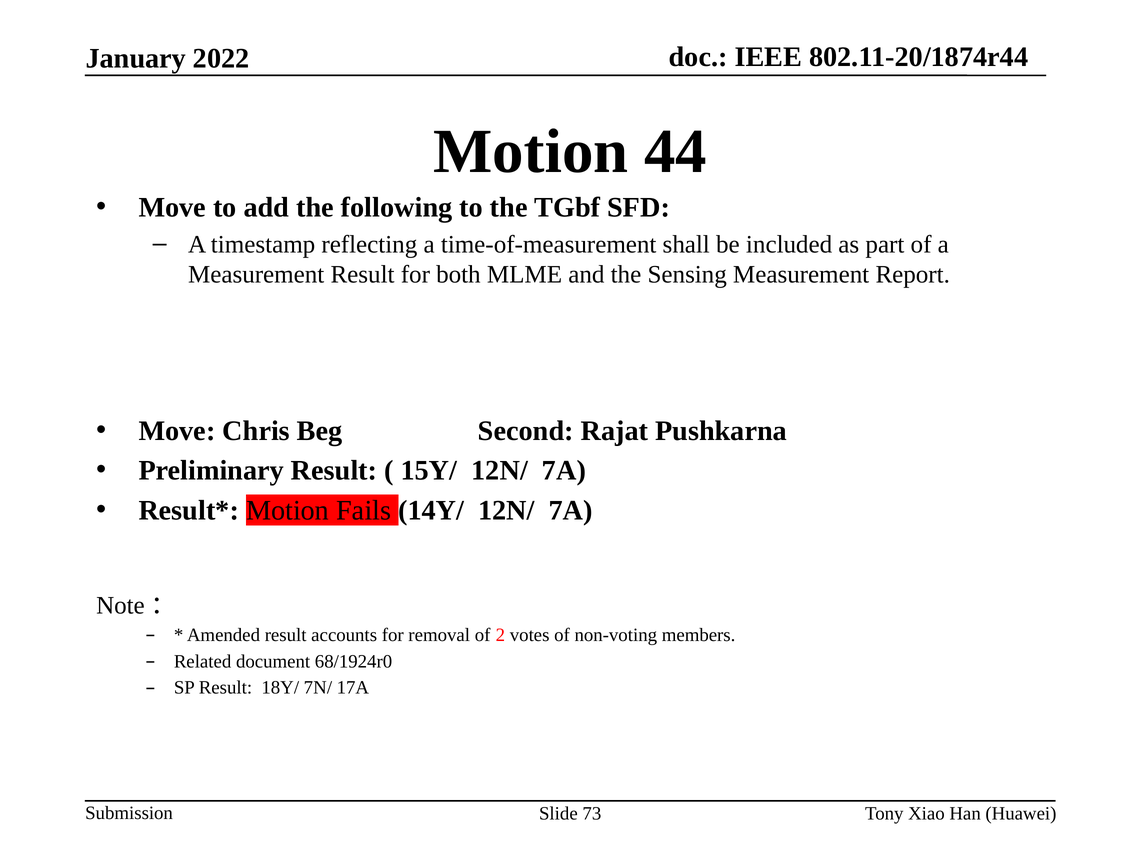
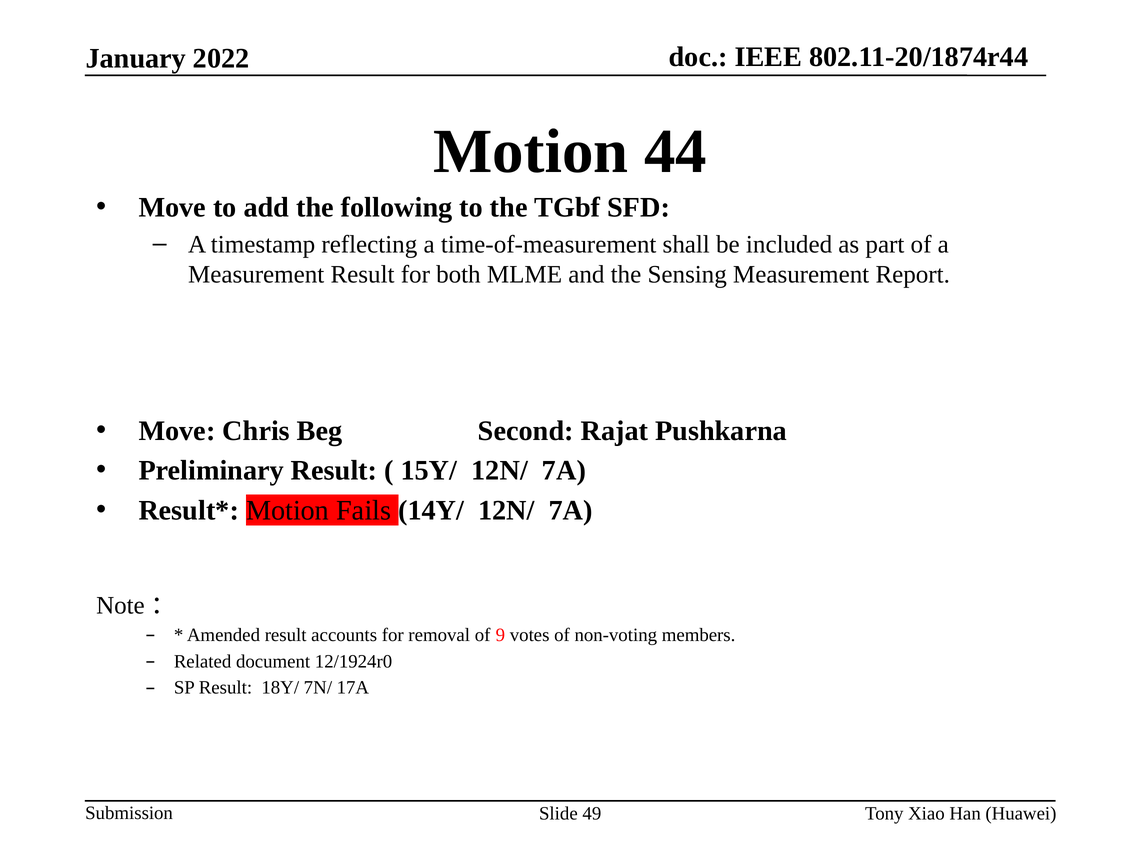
2: 2 -> 9 (500, 635)
68/1924r0: 68/1924r0 -> 12/1924r0 (354, 662)
73: 73 -> 49 (592, 814)
